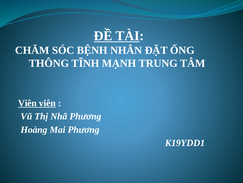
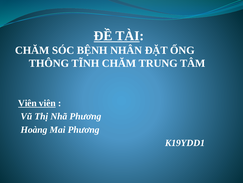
TĨNH MẠNH: MẠNH -> CHĂM (119, 63)
